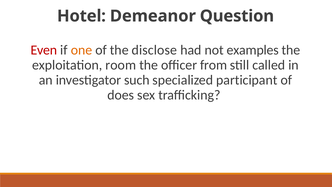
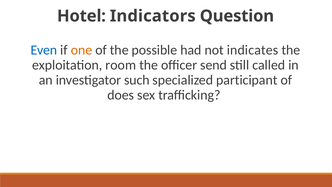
Demeanor: Demeanor -> Indicators (153, 16)
Even colour: red -> blue (44, 50)
disclose: disclose -> possible (154, 50)
examples: examples -> indicates (253, 50)
from: from -> send (214, 65)
